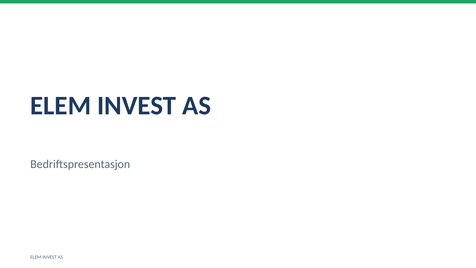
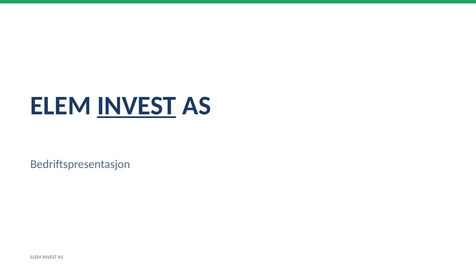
INVEST underline: none -> present (137, 106)
